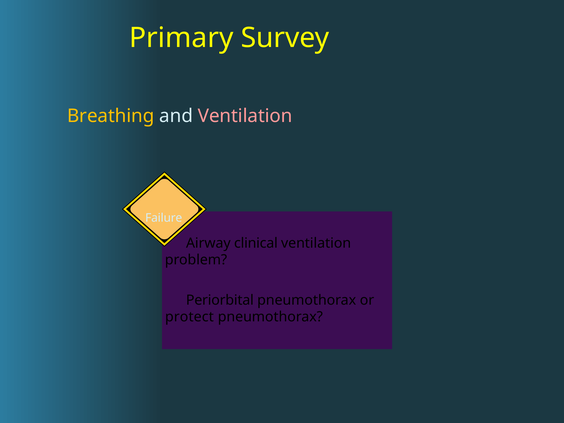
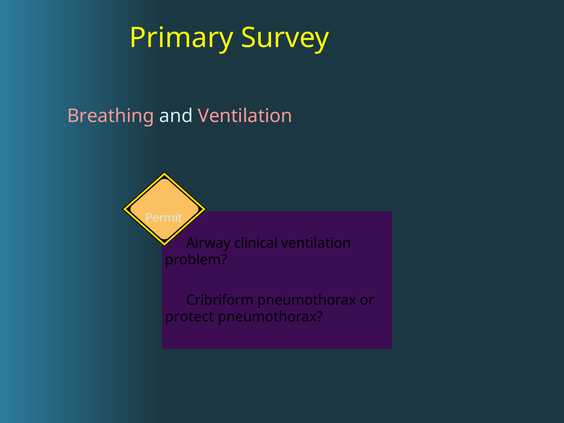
Breathing colour: yellow -> pink (111, 116)
Failure: Failure -> Permit (164, 218)
Periorbital: Periorbital -> Cribriform (220, 300)
